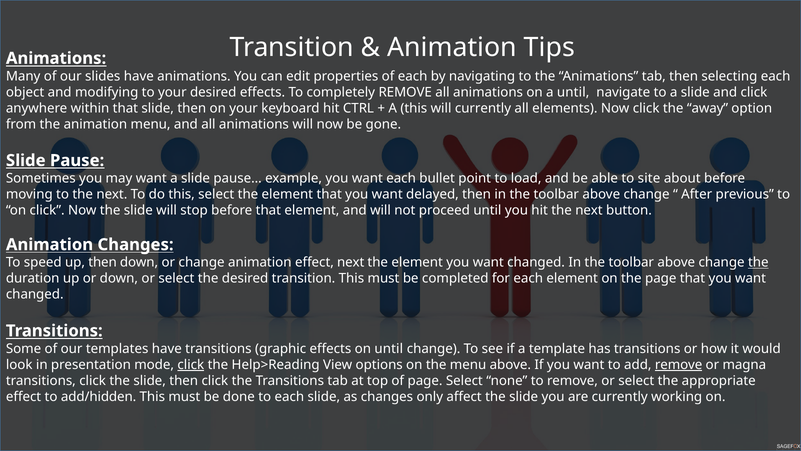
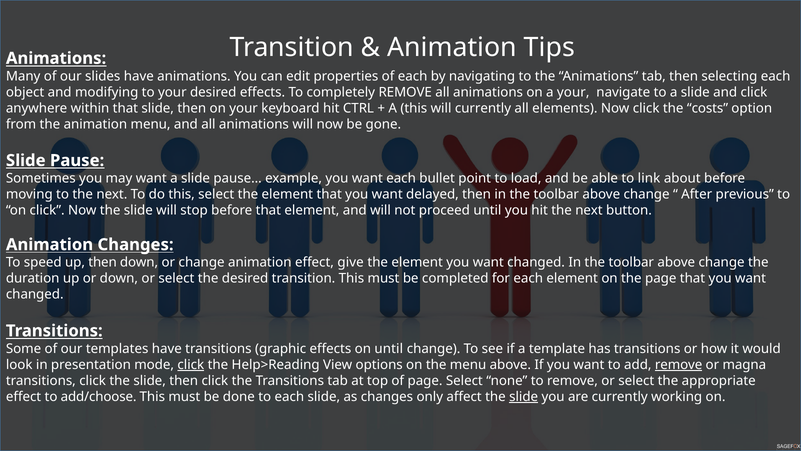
a until: until -> your (573, 92)
away: away -> costs (707, 108)
site: site -> link (649, 178)
effect next: next -> give (351, 262)
the underline: present -> none (758, 262)
add/hidden: add/hidden -> add/choose (99, 396)
slide underline: none -> present (524, 396)
